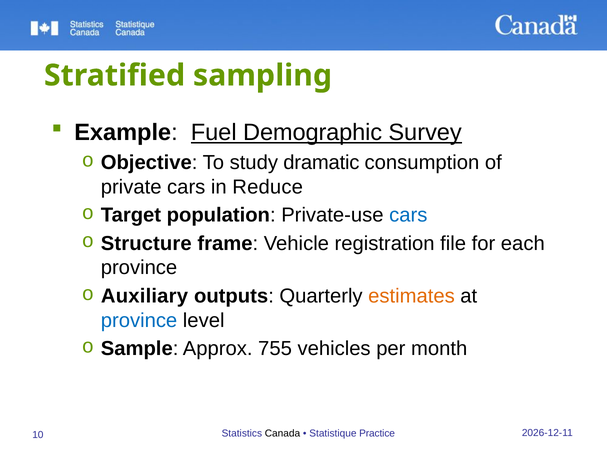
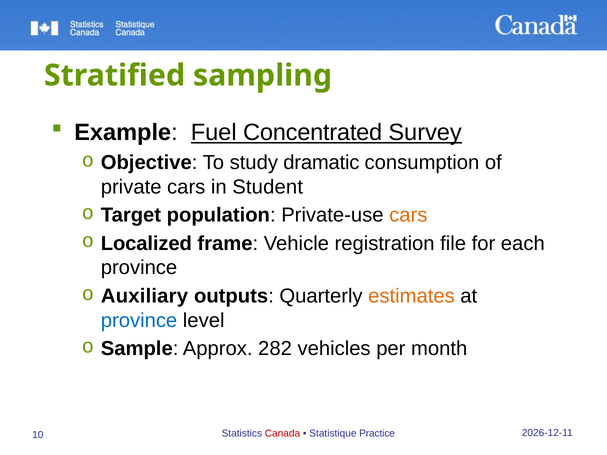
Demographic: Demographic -> Concentrated (313, 133)
Reduce: Reduce -> Student (268, 187)
cars colour: blue -> orange (408, 215)
Structure: Structure -> Localized (146, 244)
755: 755 -> 282 (275, 349)
Canada colour: black -> red (283, 434)
